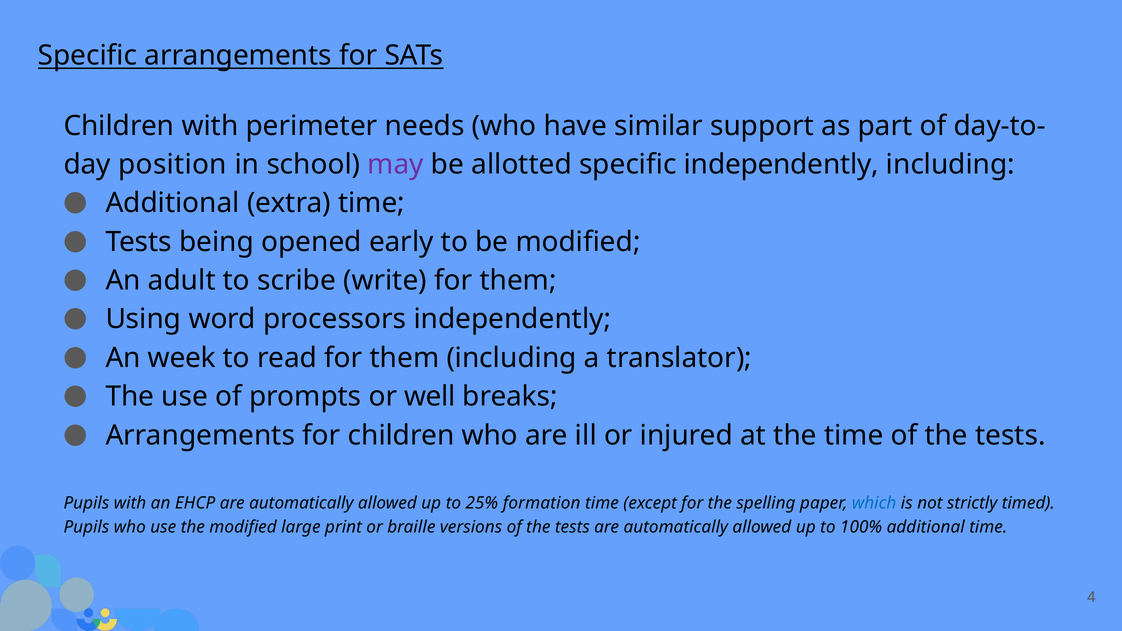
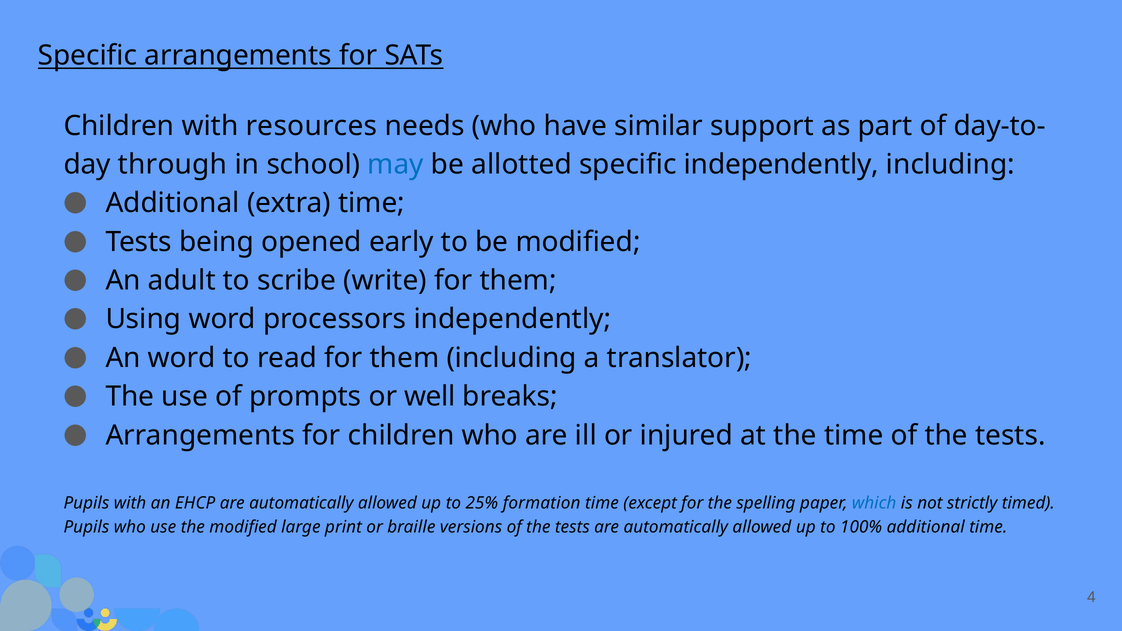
perimeter: perimeter -> resources (311, 126)
position: position -> through (173, 164)
may colour: purple -> blue (396, 164)
An week: week -> word (182, 358)
